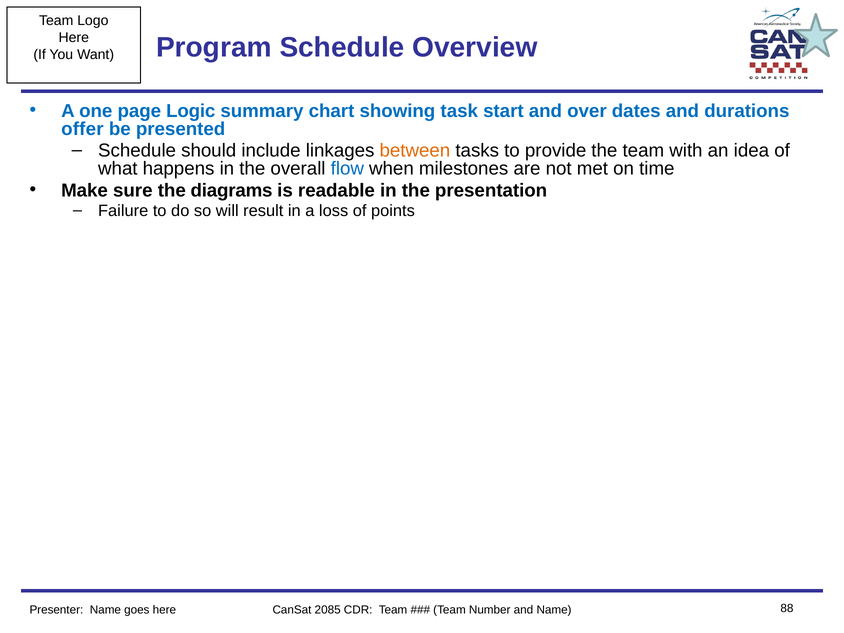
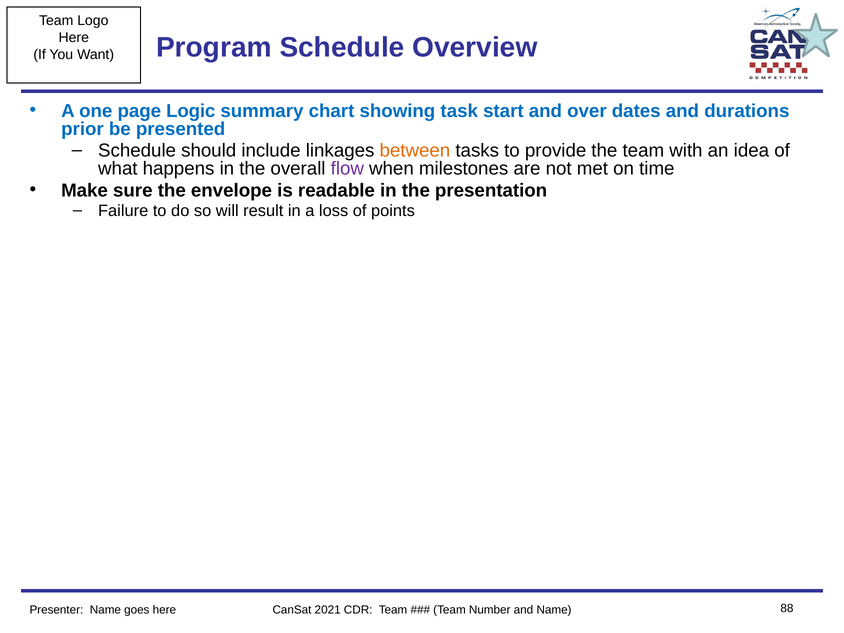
offer: offer -> prior (82, 129)
flow colour: blue -> purple (347, 169)
diagrams: diagrams -> envelope (231, 190)
2085: 2085 -> 2021 (328, 610)
